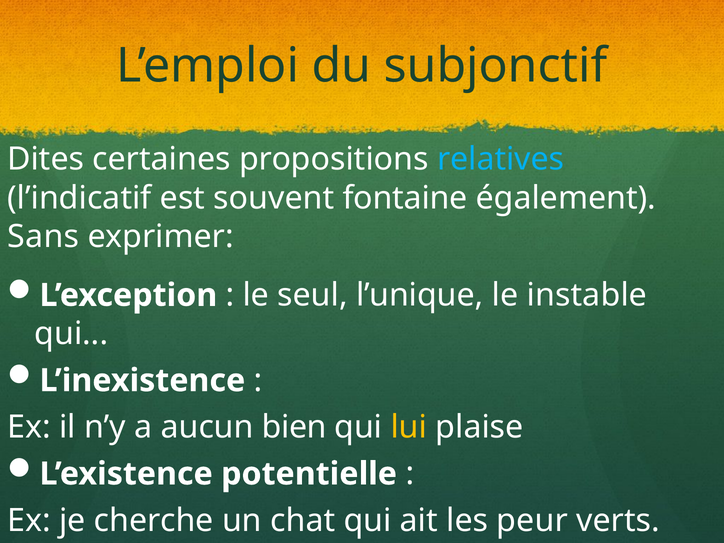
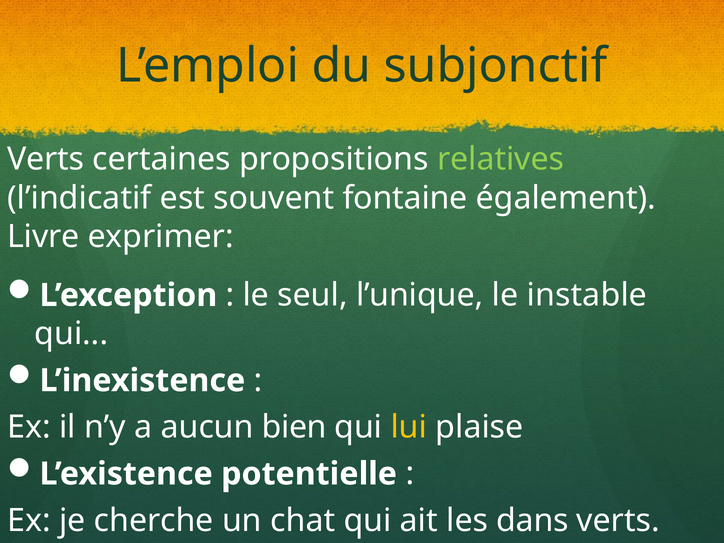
Dites: Dites -> Verts (46, 159)
relatives colour: light blue -> light green (501, 159)
Sans: Sans -> Livre (43, 237)
peur: peur -> dans (532, 521)
